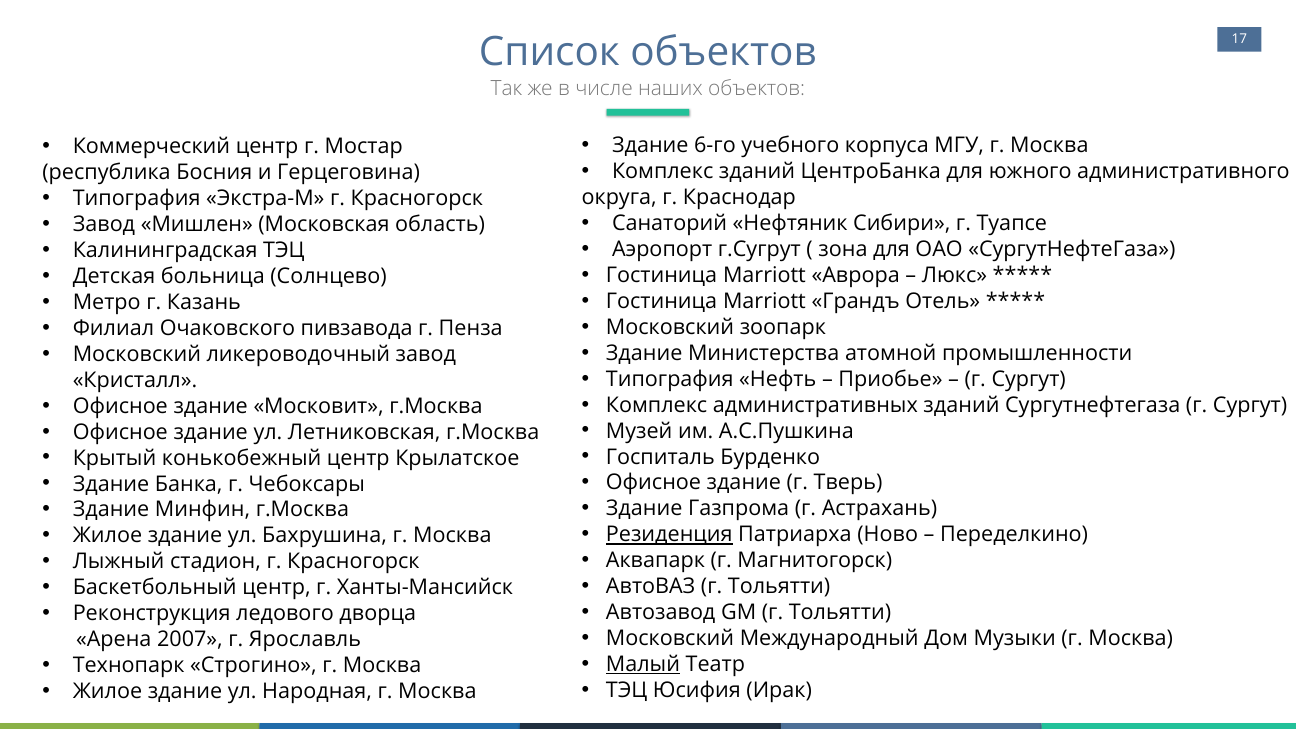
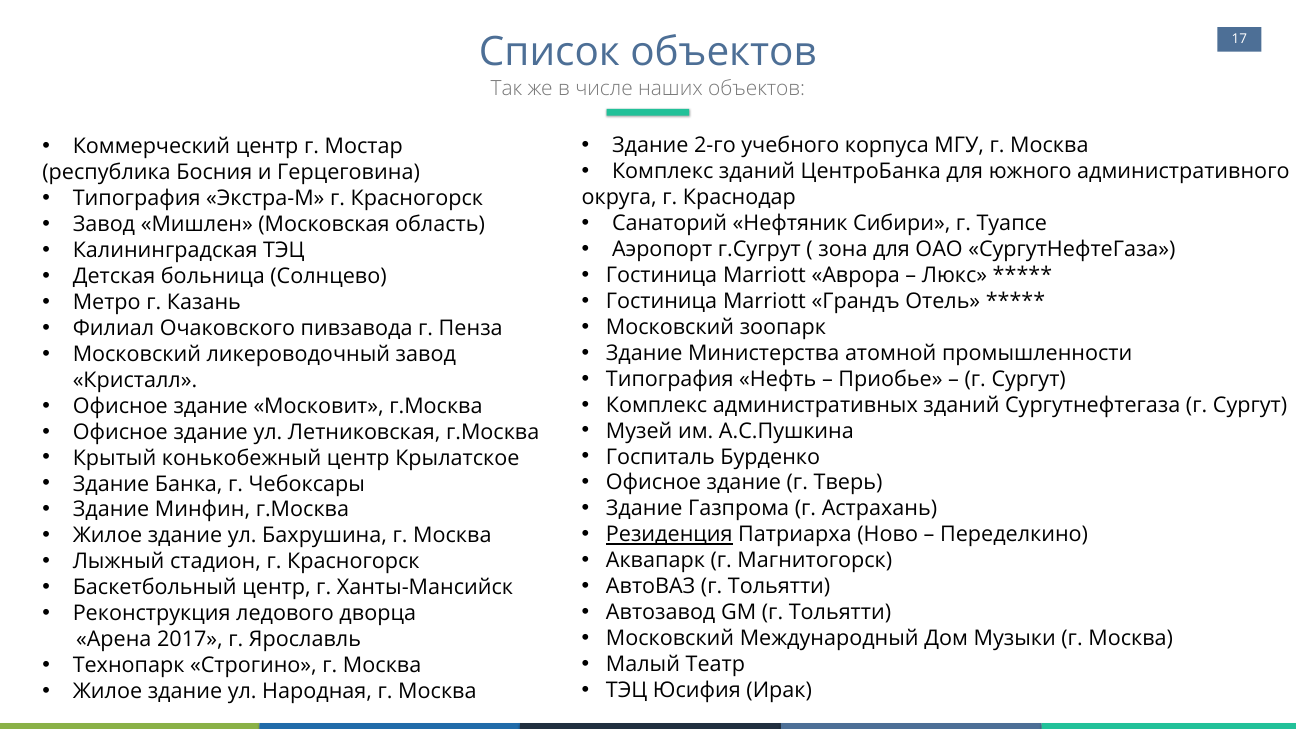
6-го: 6-го -> 2-го (715, 146)
2007: 2007 -> 2017 (190, 639)
Малый underline: present -> none (643, 664)
